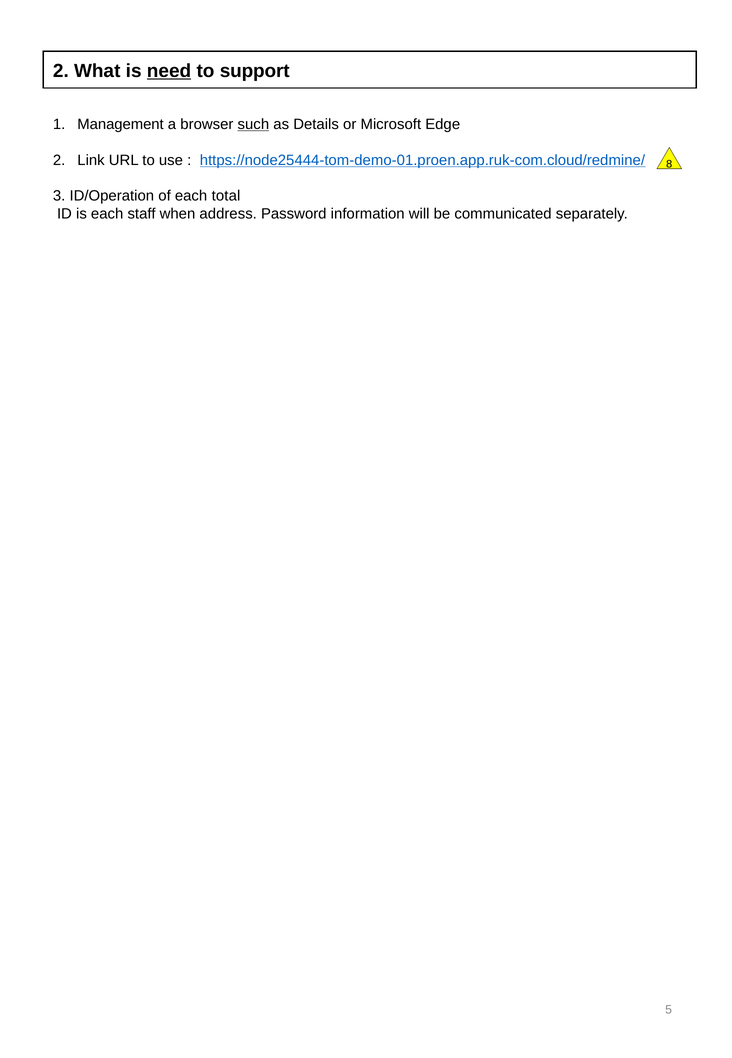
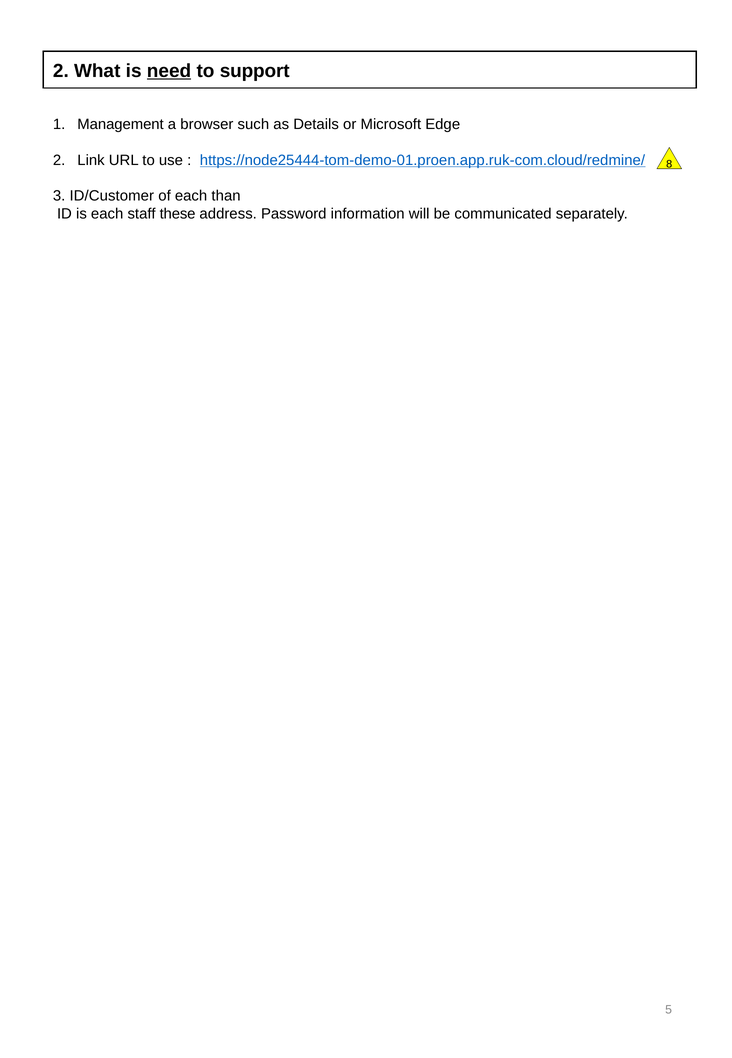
such underline: present -> none (253, 124)
ID/Operation: ID/Operation -> ID/Customer (112, 196)
total: total -> than (226, 196)
when: when -> these (178, 214)
